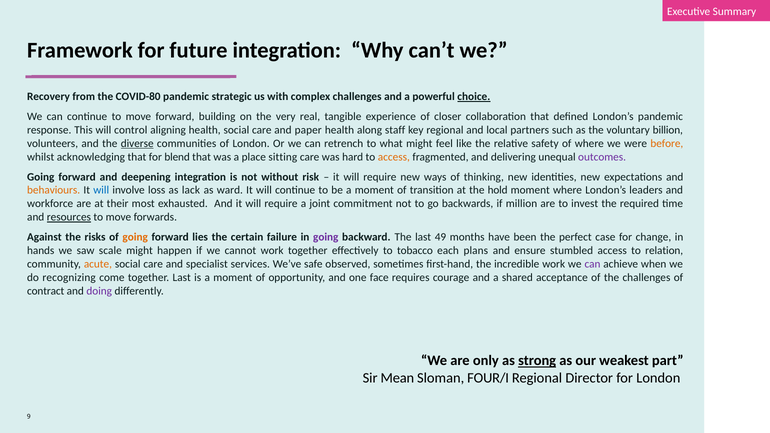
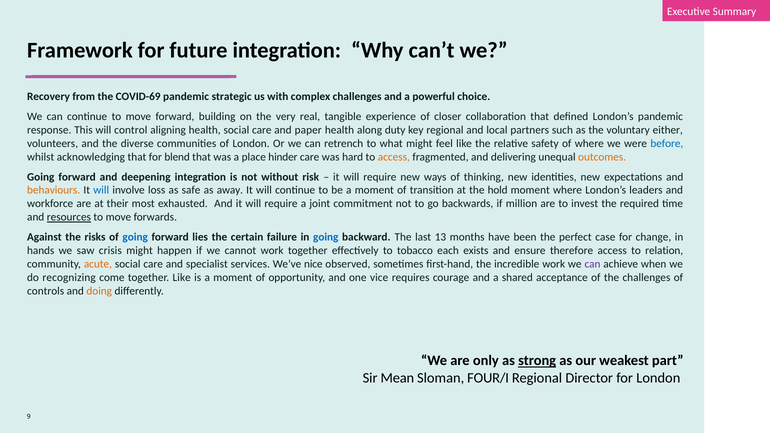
COVID-80: COVID-80 -> COVID-69 (138, 97)
choice underline: present -> none (474, 97)
staff: staff -> duty (395, 130)
billion: billion -> either (668, 130)
diverse underline: present -> none (137, 143)
before colour: orange -> blue (667, 143)
sitting: sitting -> hinder (283, 157)
outcomes colour: purple -> orange (602, 157)
lack: lack -> safe (191, 190)
ward: ward -> away (230, 190)
going colour: orange -> blue (135, 237)
going colour: purple -> blue (326, 237)
49: 49 -> 13 (440, 237)
scale: scale -> crisis (110, 251)
plans: plans -> exists (476, 251)
stumbled: stumbled -> therefore (572, 251)
safe: safe -> nice (313, 264)
together Last: Last -> Like (182, 278)
face: face -> vice (379, 278)
contract: contract -> controls (46, 291)
doing colour: purple -> orange (99, 291)
